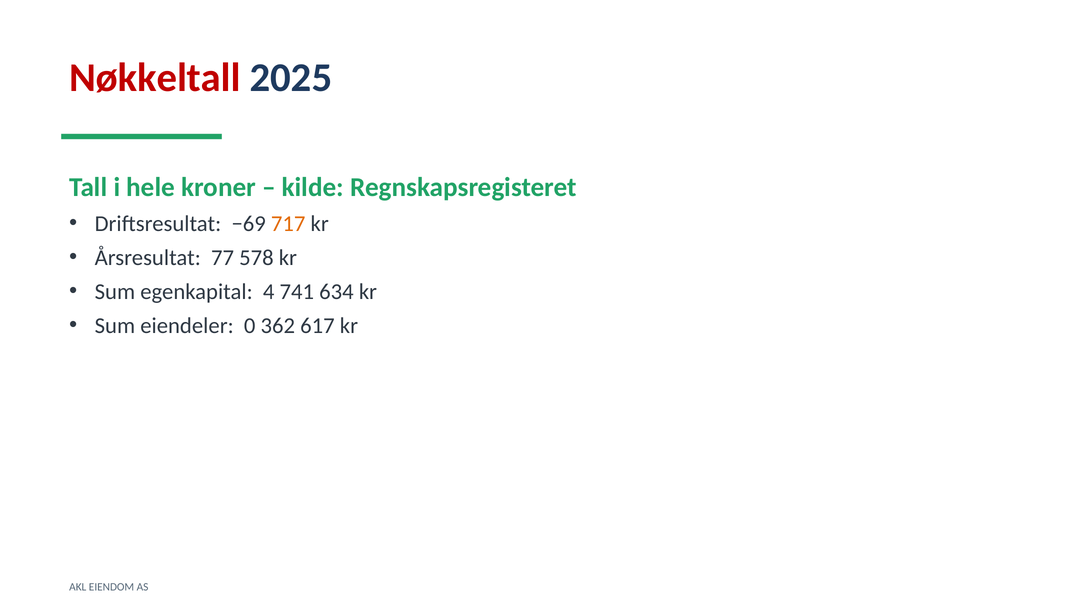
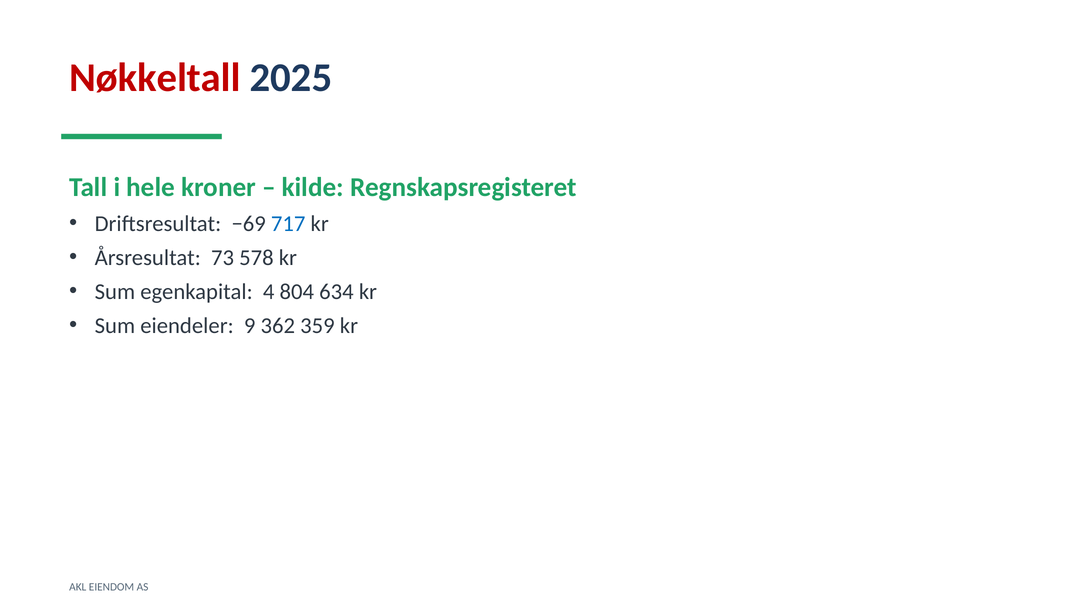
717 colour: orange -> blue (288, 224)
77: 77 -> 73 (223, 258)
741: 741 -> 804 (297, 292)
0: 0 -> 9 (250, 326)
617: 617 -> 359 (317, 326)
